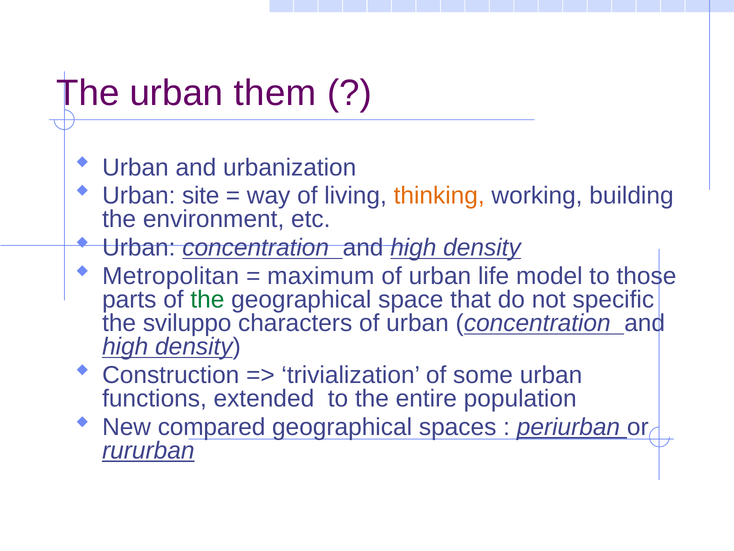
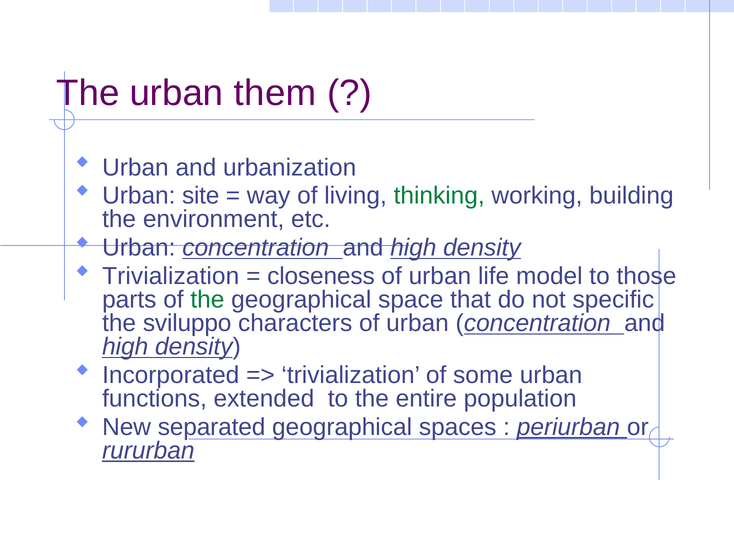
thinking colour: orange -> green (439, 196)
Metropolitan: Metropolitan -> Trivialization (171, 276)
maximum: maximum -> closeness (321, 276)
Construction: Construction -> Incorporated (171, 375)
compared: compared -> separated (212, 427)
